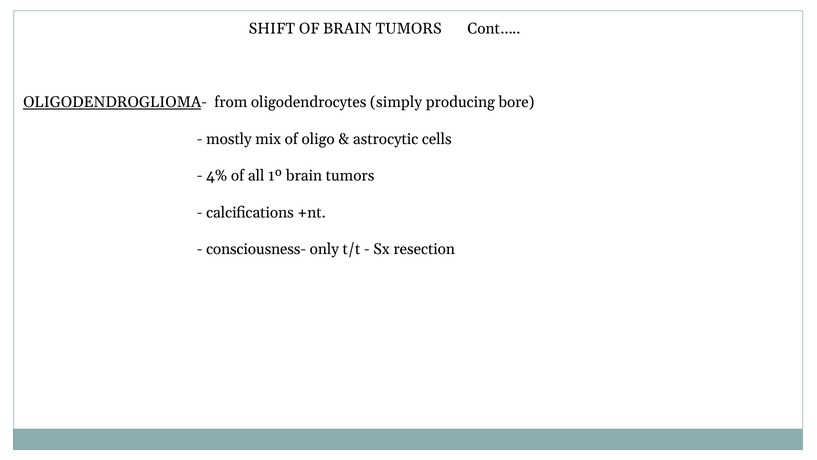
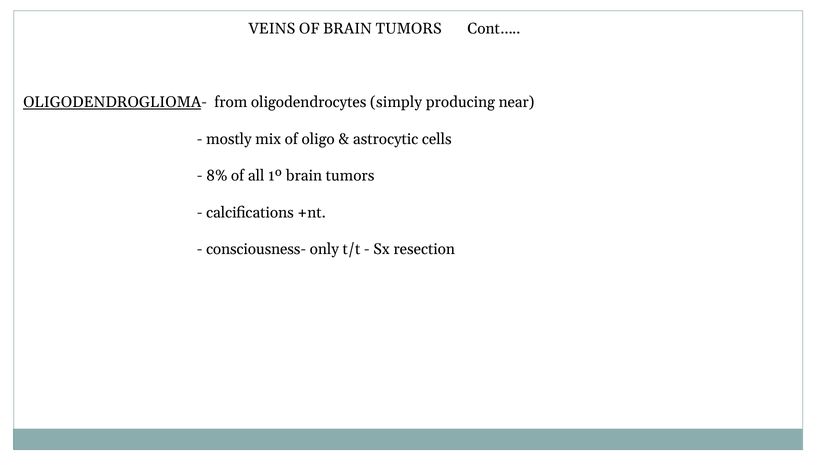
SHIFT: SHIFT -> VEINS (272, 29)
bore: bore -> near (516, 102)
4%: 4% -> 8% (217, 176)
